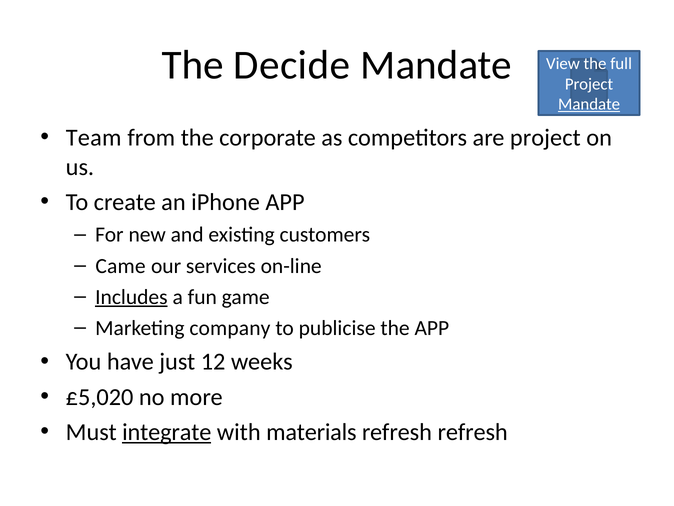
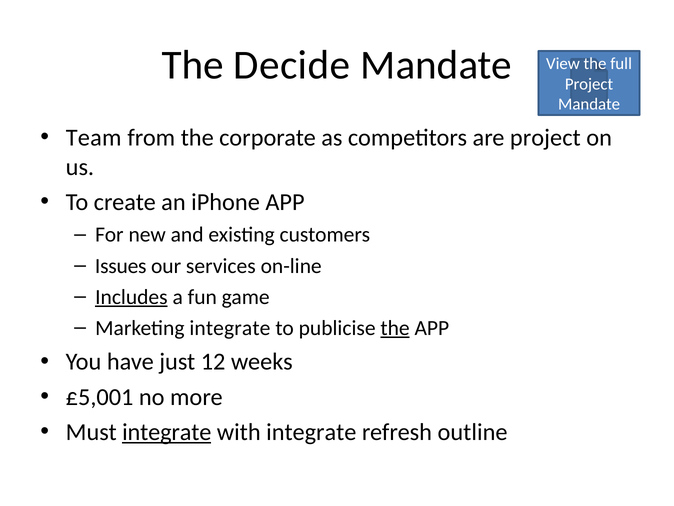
Mandate underline: present -> none (589, 104)
Came: Came -> Issues (121, 266)
Marketing company: company -> integrate (230, 328)
the underline: none -> present (395, 328)
£5,020: £5,020 -> £5,001 (100, 397)
with materials: materials -> integrate (311, 432)
refresh refresh: refresh -> outline (473, 432)
